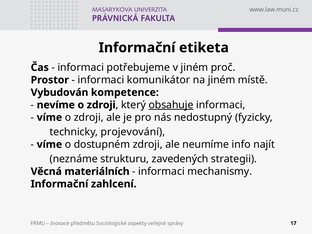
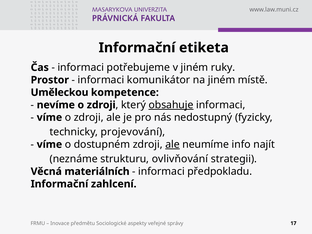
proč: proč -> ruky (223, 67)
Vybudován: Vybudován -> Uměleckou (60, 92)
ale underline: none -> present (172, 144)
zavedených: zavedených -> ovlivňování (180, 159)
mechanismy: mechanismy -> předpokladu (220, 171)
